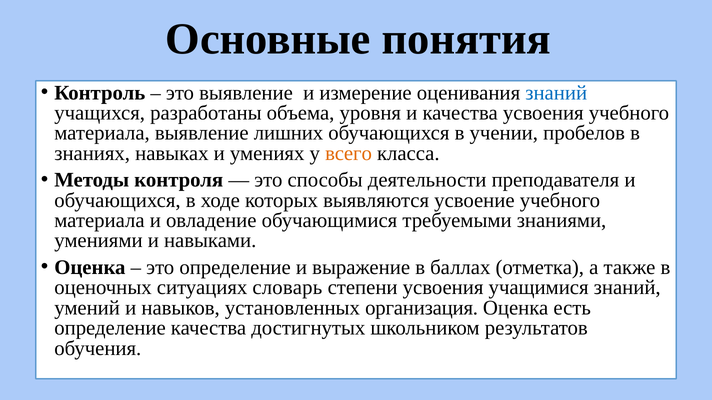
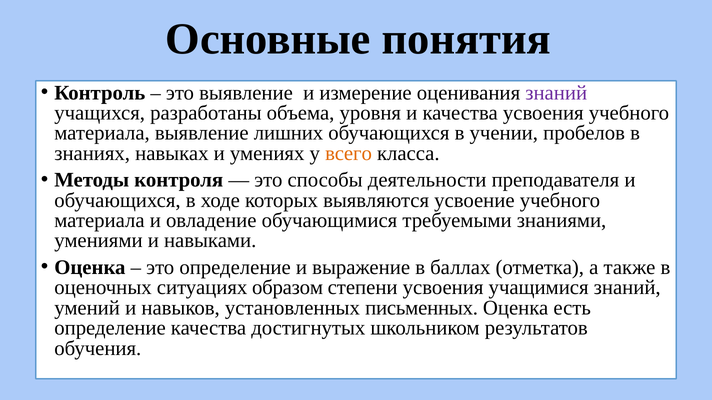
знаний colour: blue -> purple (556, 93)
словарь: словарь -> образом (288, 288)
организация: организация -> письменных (422, 308)
